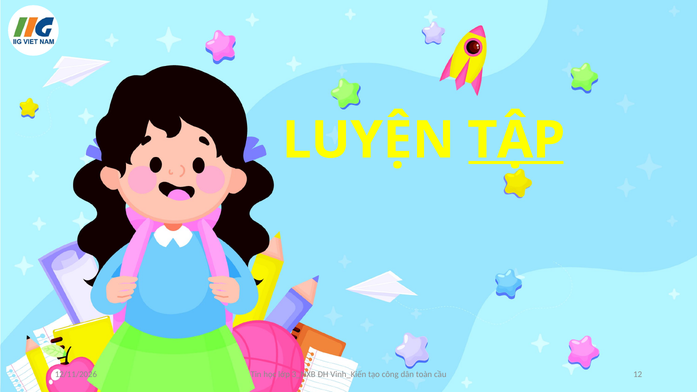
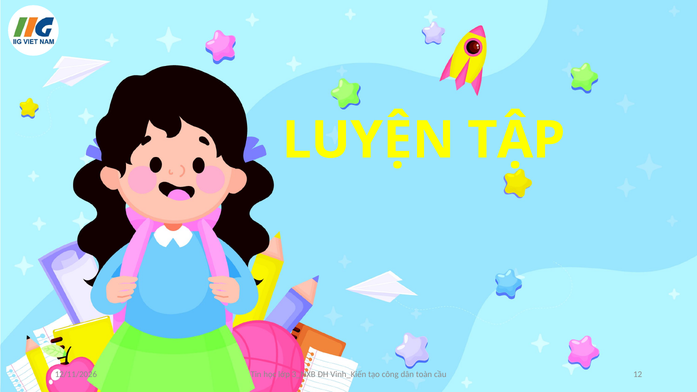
TẬP underline: present -> none (516, 140)
